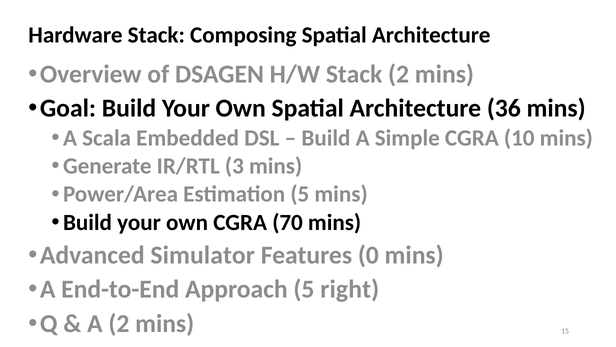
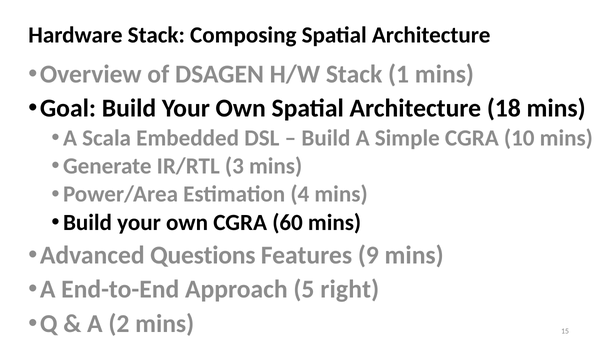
Stack 2: 2 -> 1 (399, 74)
36: 36 -> 18 (504, 108)
Estimation 5: 5 -> 4 (300, 194)
70: 70 -> 60 (288, 222)
Simulator: Simulator -> Questions (203, 255)
0: 0 -> 9 (368, 255)
